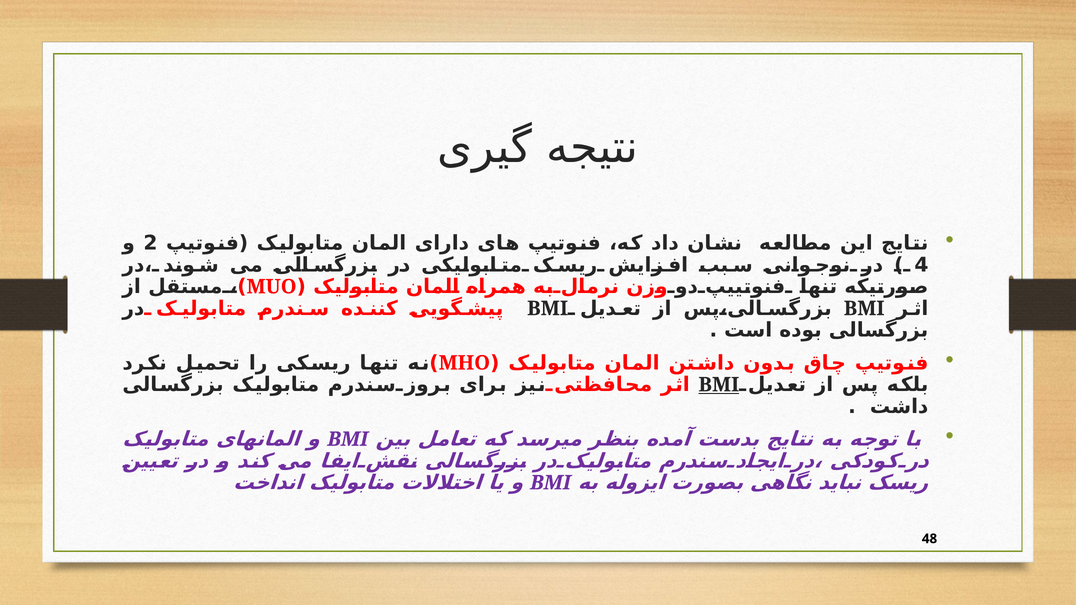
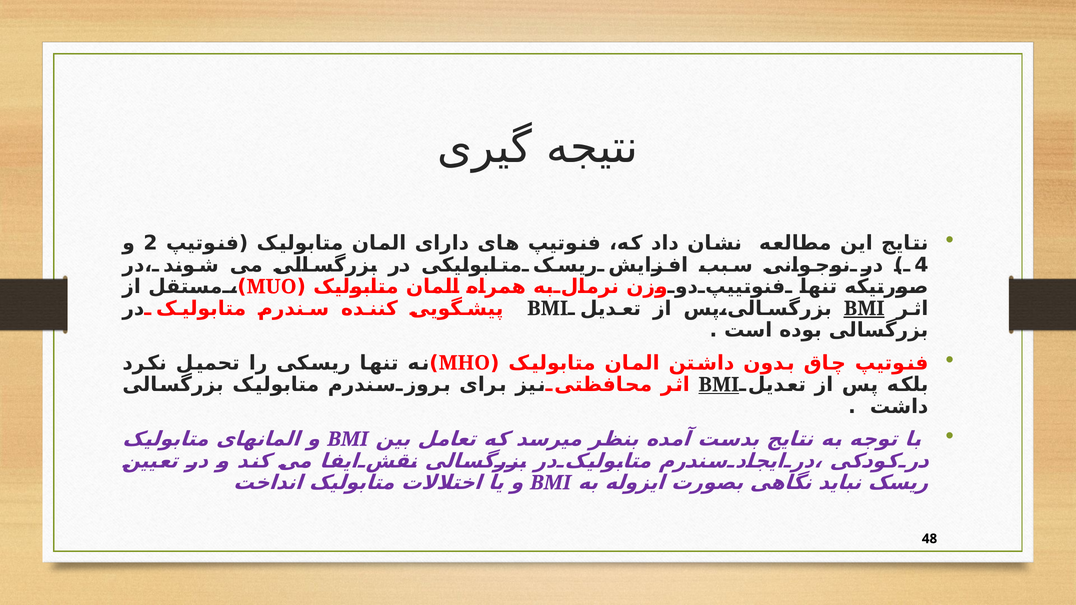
BMI underline: none -> present (864, 309)
